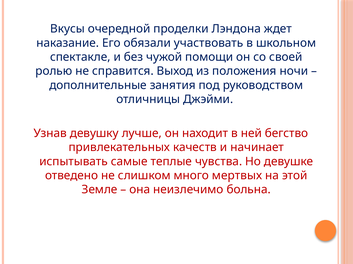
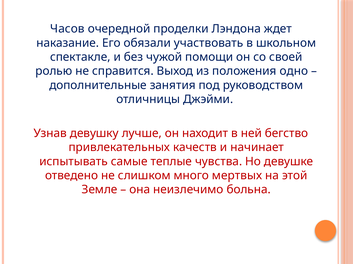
Вкусы: Вкусы -> Часов (67, 29)
ночи: ночи -> одно (294, 71)
